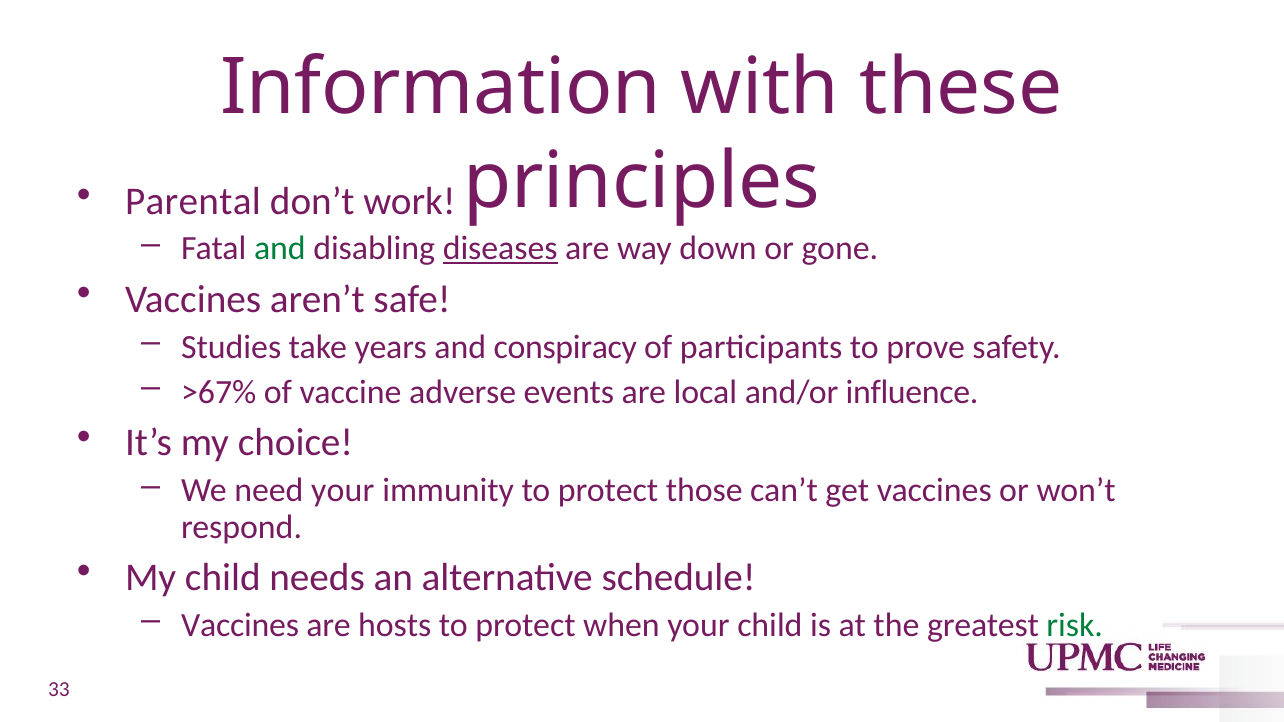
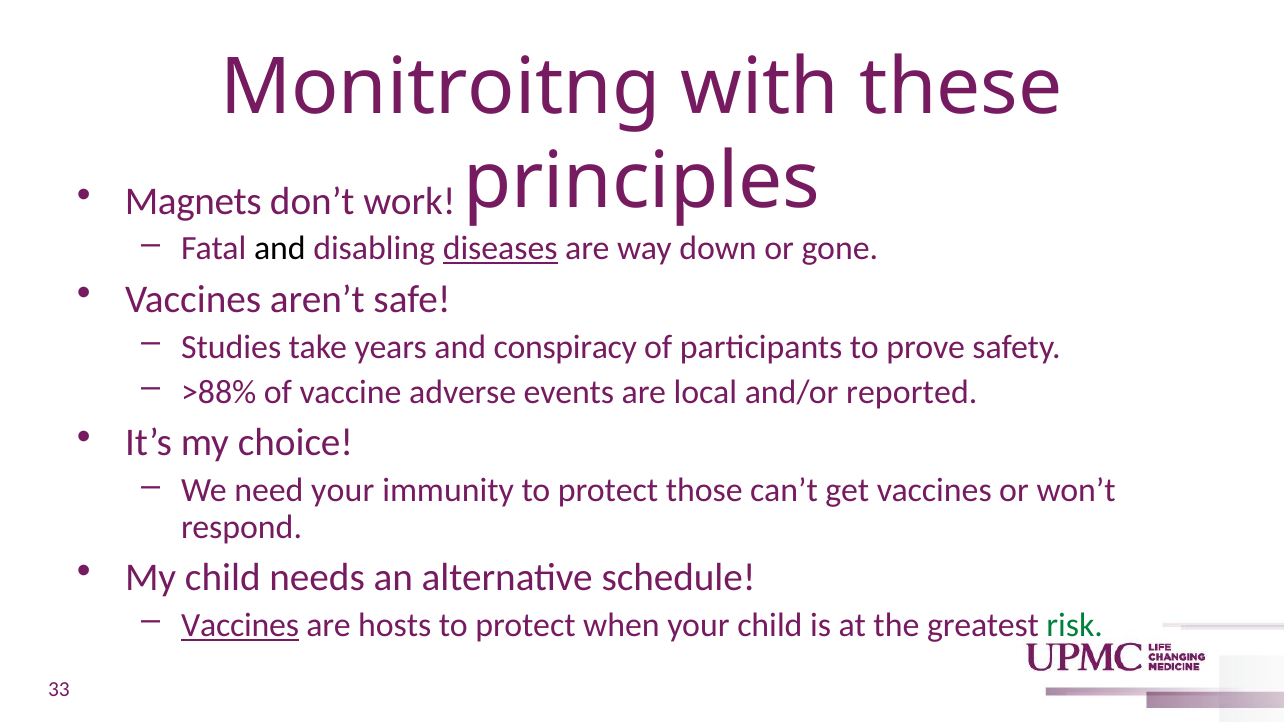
Information: Information -> Monitroitng (440, 88)
Parental: Parental -> Magnets (193, 201)
and colour: green -> black (280, 249)
>67%: >67% -> >88% (219, 393)
influence: influence -> reported (912, 393)
Vaccines underline: none -> present (240, 626)
